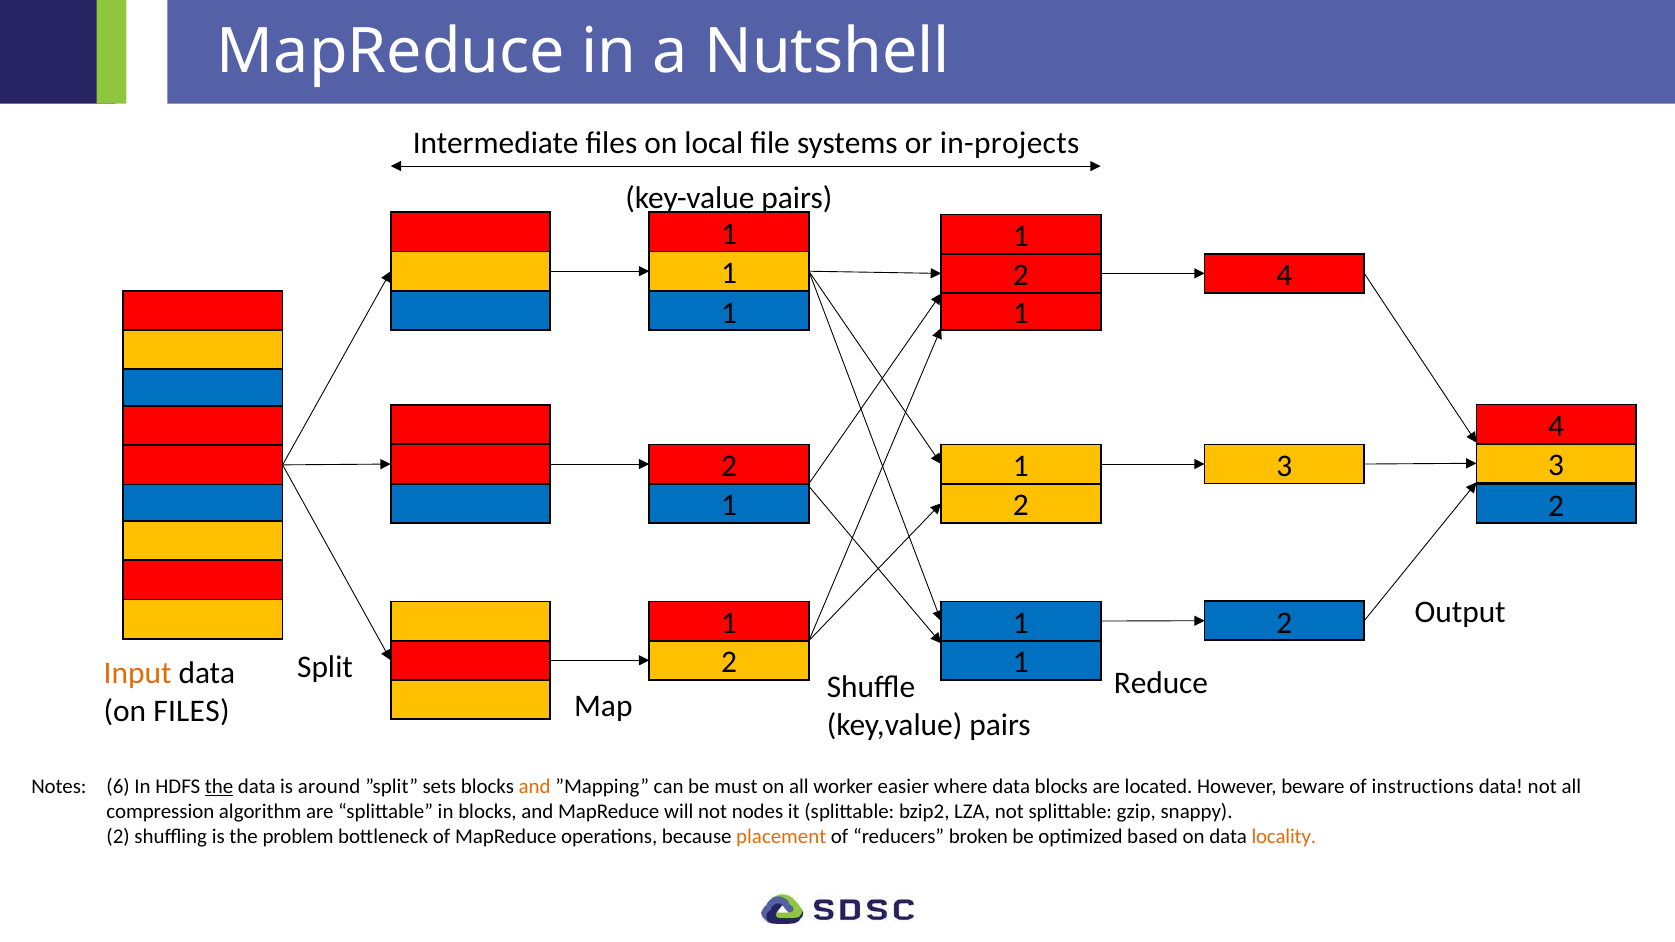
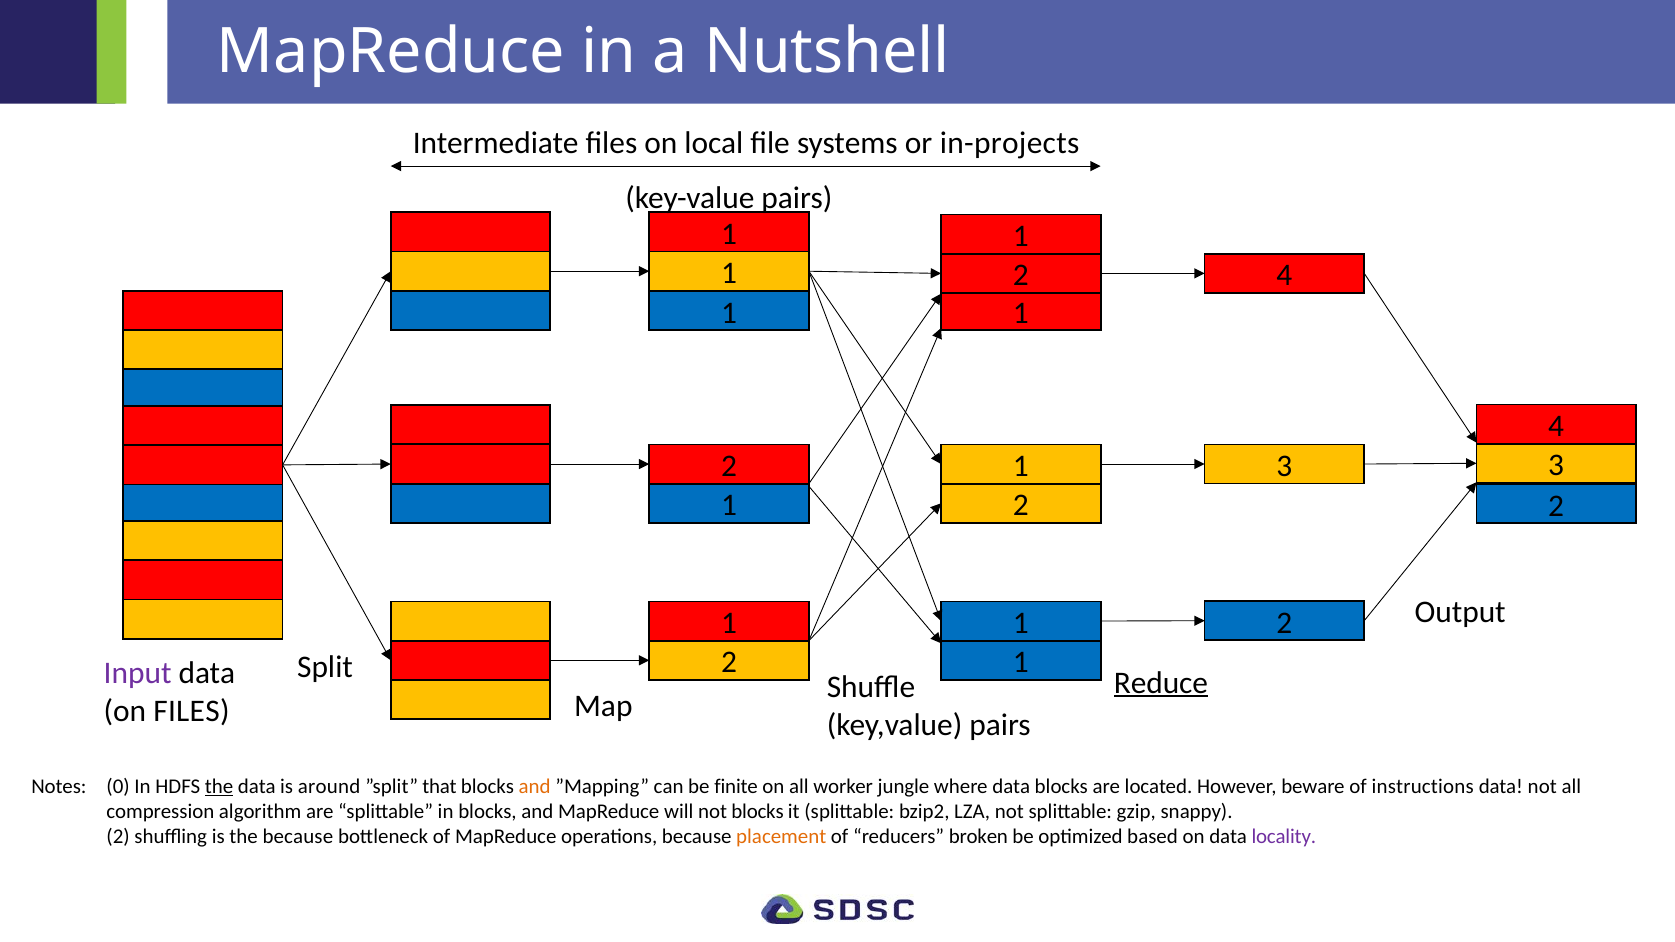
Input colour: orange -> purple (138, 673)
Reduce underline: none -> present (1161, 683)
6: 6 -> 0 (118, 787)
sets: sets -> that (439, 787)
must: must -> finite (736, 787)
easier: easier -> jungle (903, 787)
not nodes: nodes -> blocks (758, 812)
the problem: problem -> because (298, 837)
locality colour: orange -> purple (1284, 837)
